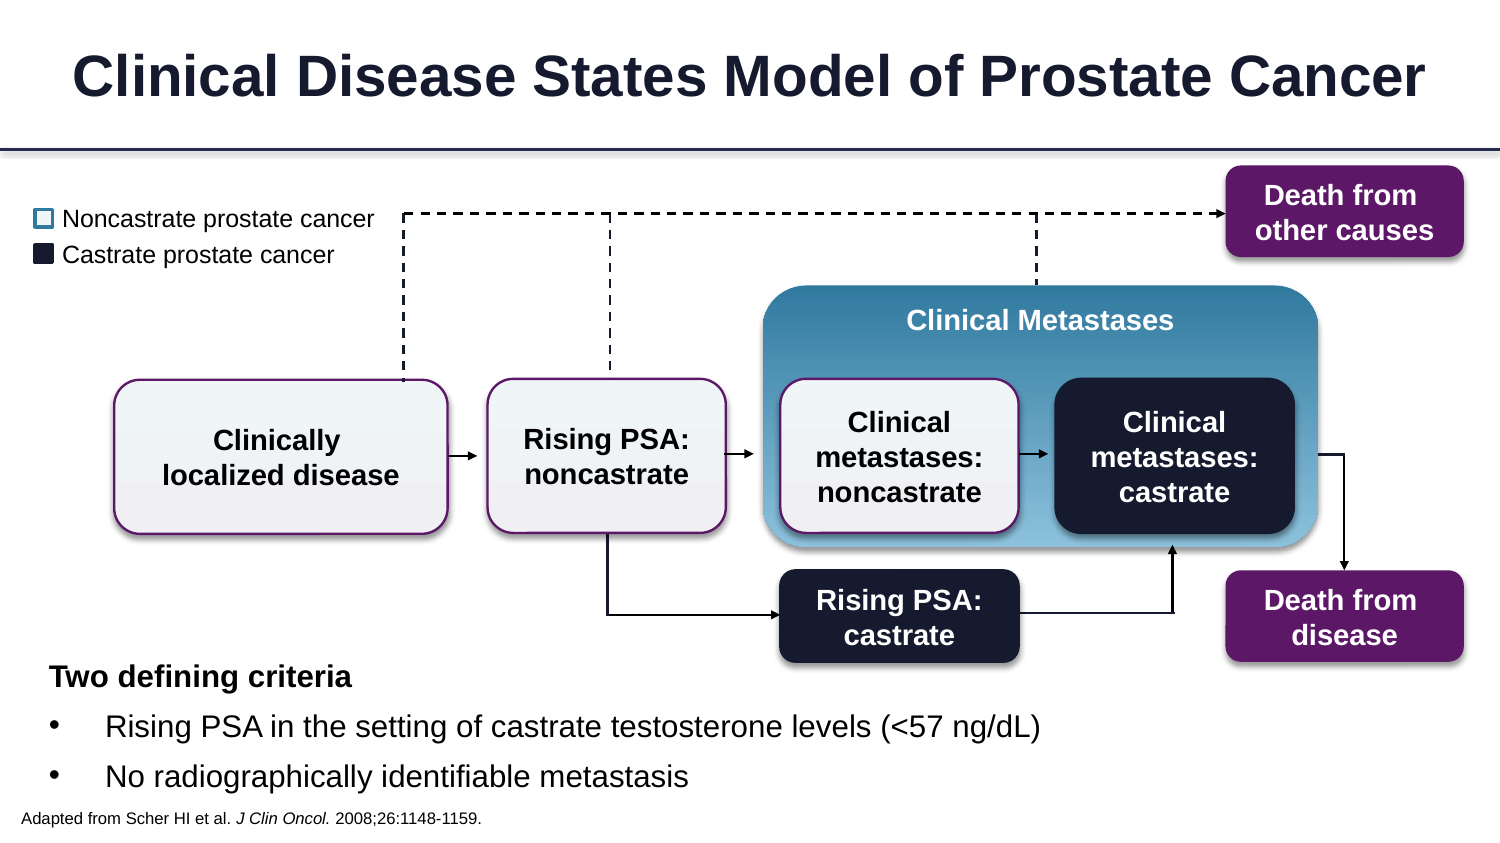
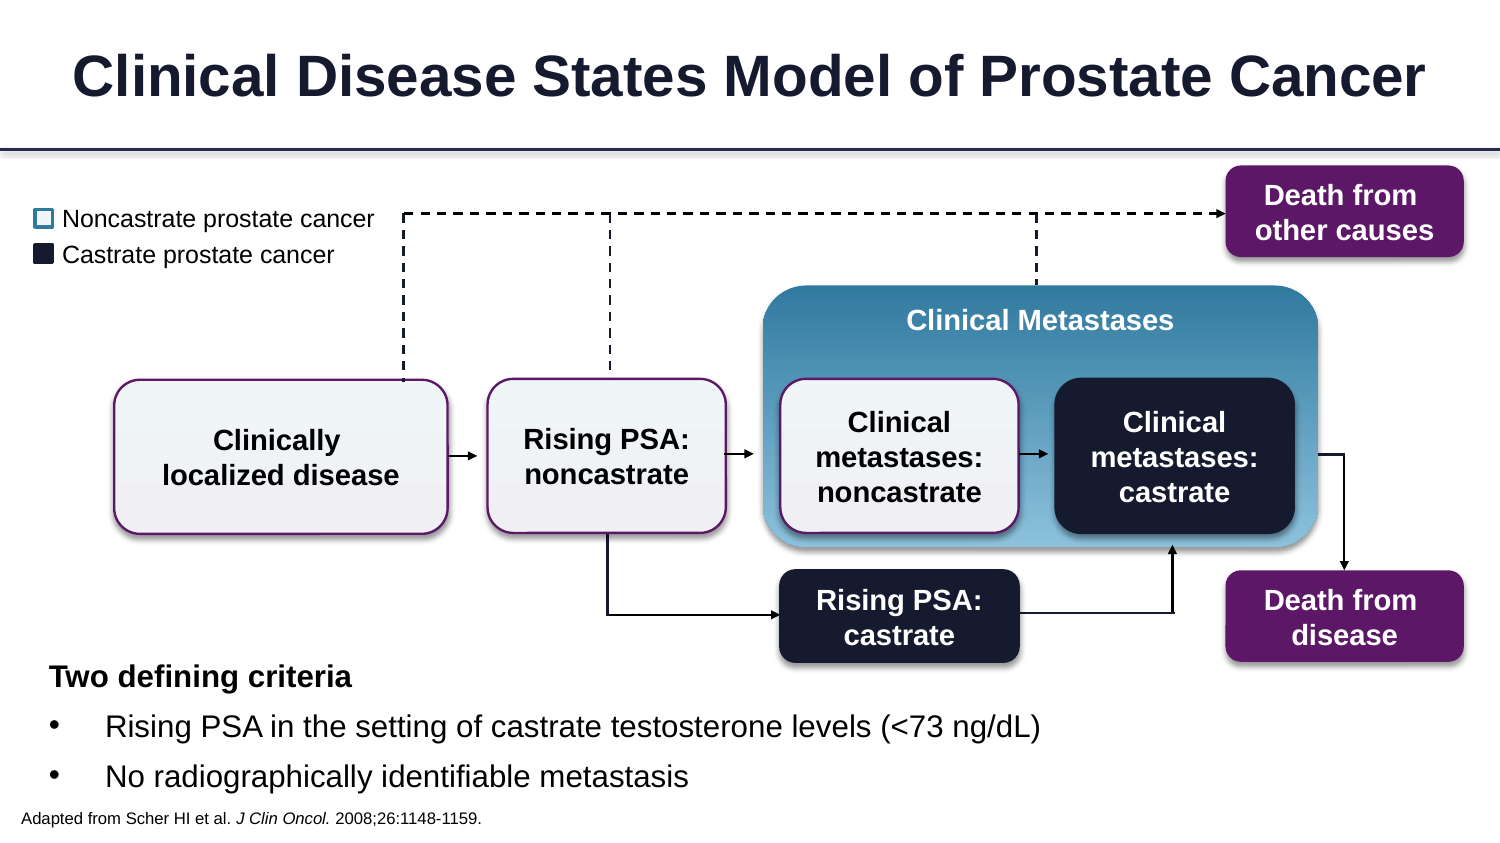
<57: <57 -> <73 (912, 727)
